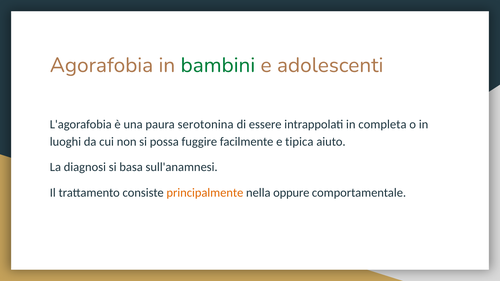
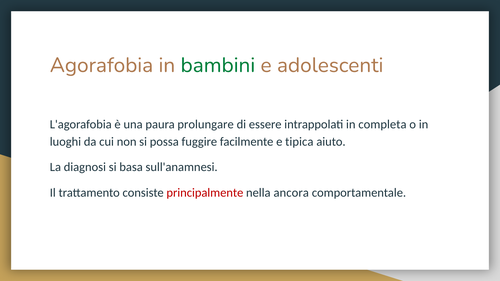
serotonina: serotonina -> prolungare (206, 124)
principalmente colour: orange -> red (205, 193)
oppure: oppure -> ancora (291, 193)
